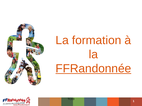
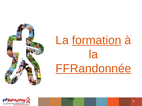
formation underline: none -> present (97, 40)
